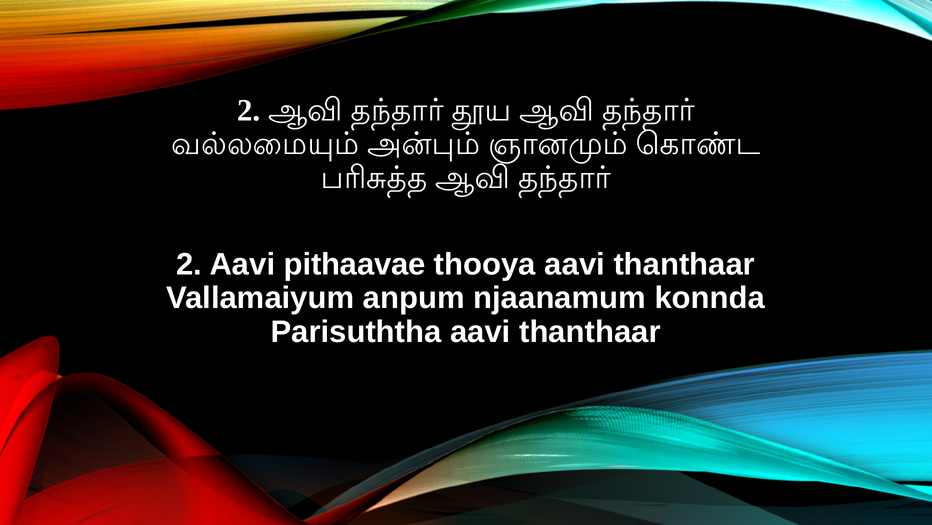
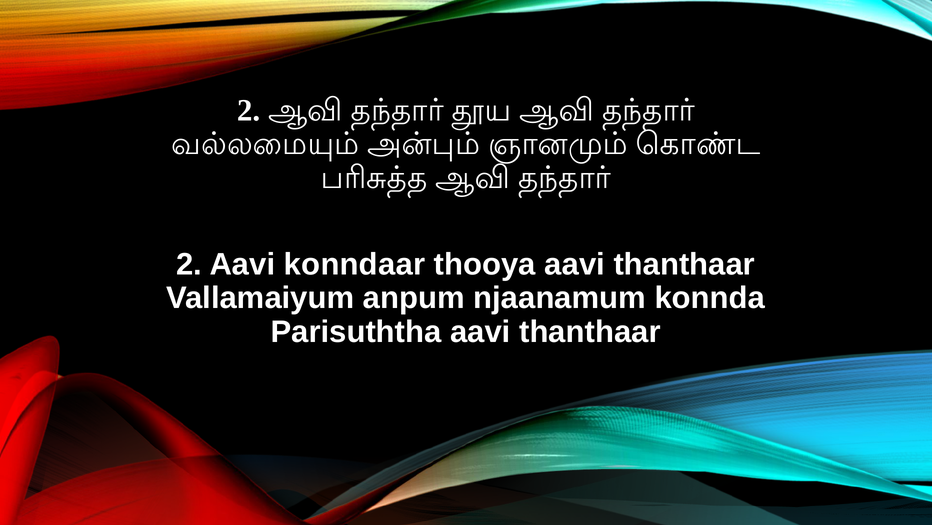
pithaavae: pithaavae -> konndaar (355, 264)
